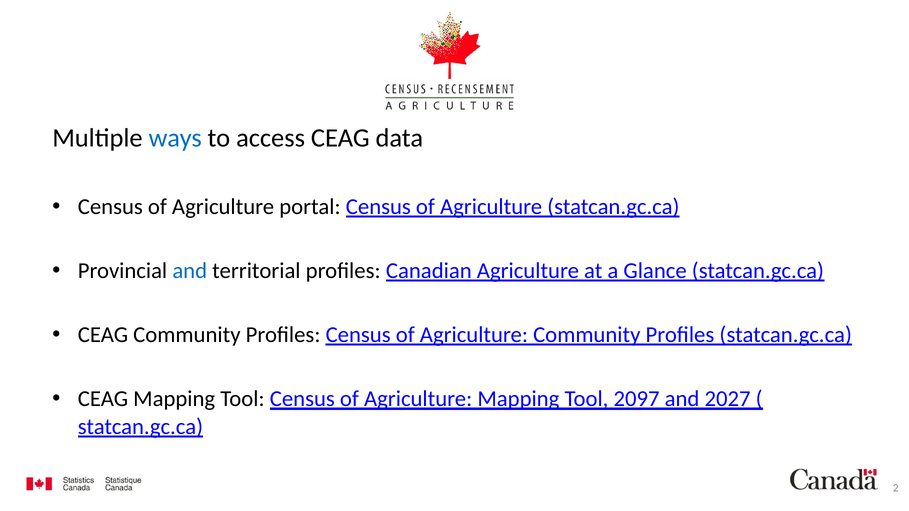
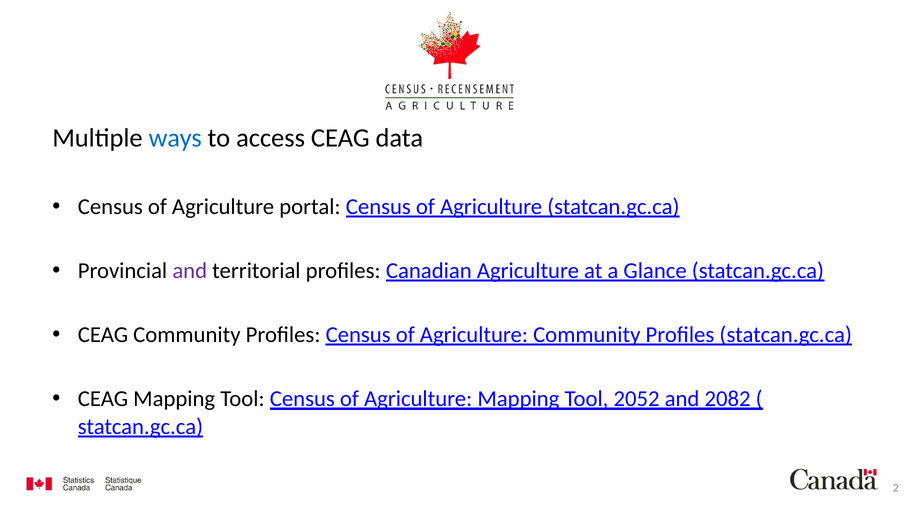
and colour: blue -> purple (190, 271)
2097: 2097 -> 2052 (637, 399)
2027: 2027 -> 2082 (728, 399)
